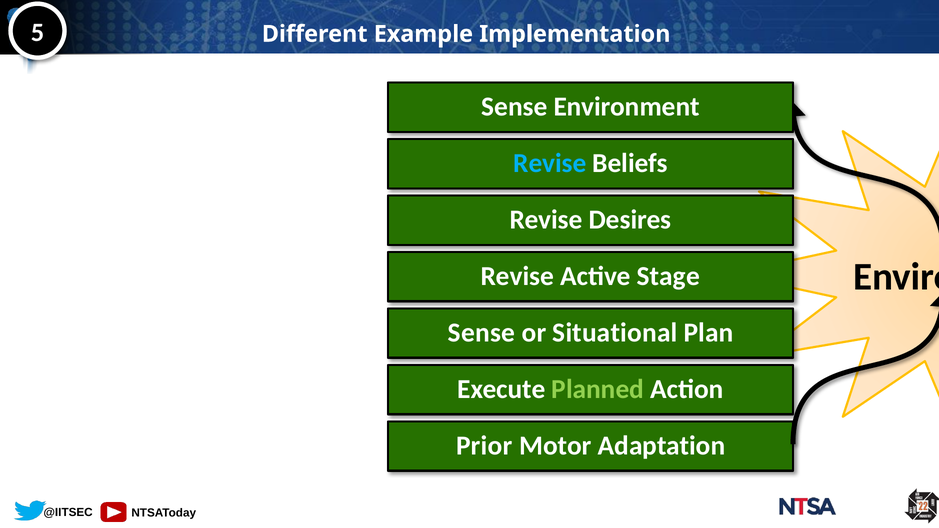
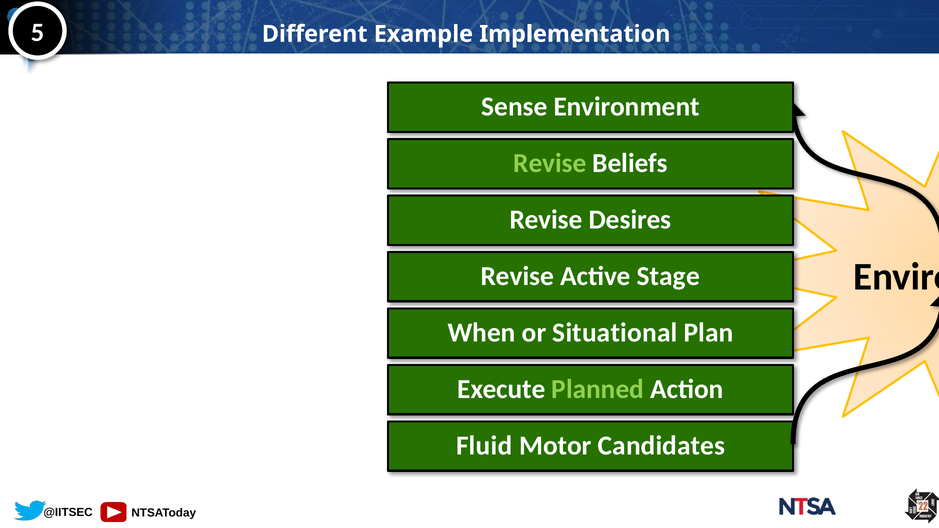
Revise colour: light blue -> light green (550, 163)
Sense: Sense -> When (482, 333)
Prior: Prior -> Fluid (484, 446)
Adaptation: Adaptation -> Candidates (662, 446)
